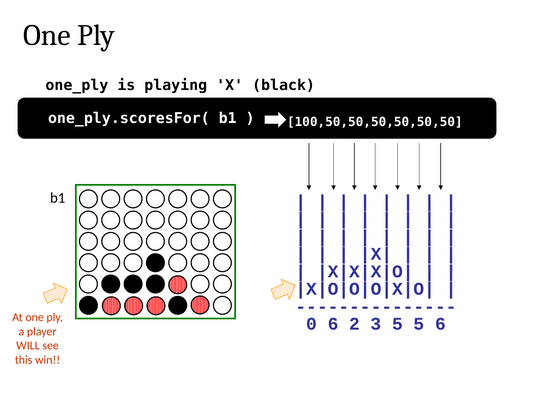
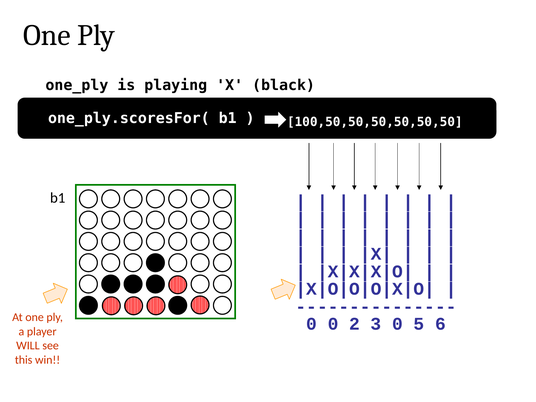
0 6: 6 -> 0 (333, 324)
3 5: 5 -> 0 (397, 324)
